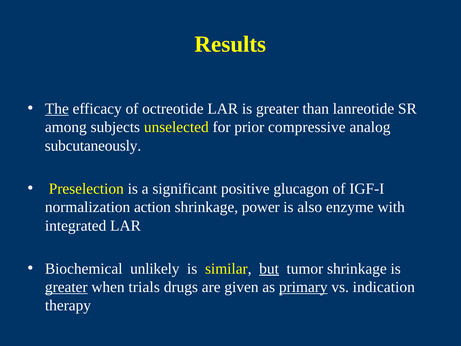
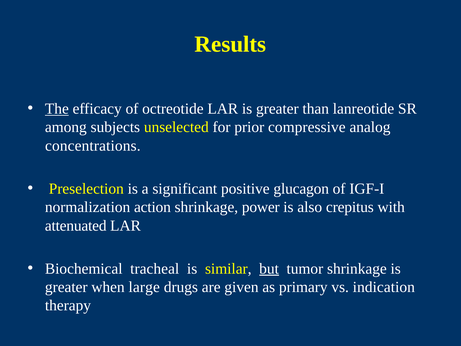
subcutaneously: subcutaneously -> concentrations (93, 146)
enzyme: enzyme -> crepitus (350, 207)
integrated: integrated -> attenuated (76, 225)
unlikely: unlikely -> tracheal (155, 268)
greater underline: present -> none (66, 287)
trials: trials -> large (144, 287)
primary underline: present -> none (303, 287)
